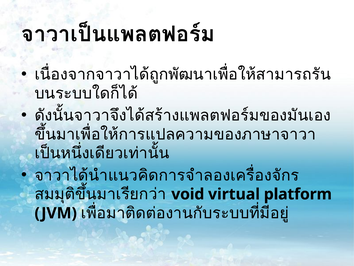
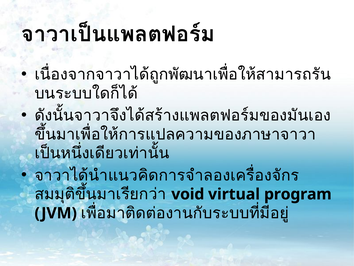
platform: platform -> program (298, 194)
